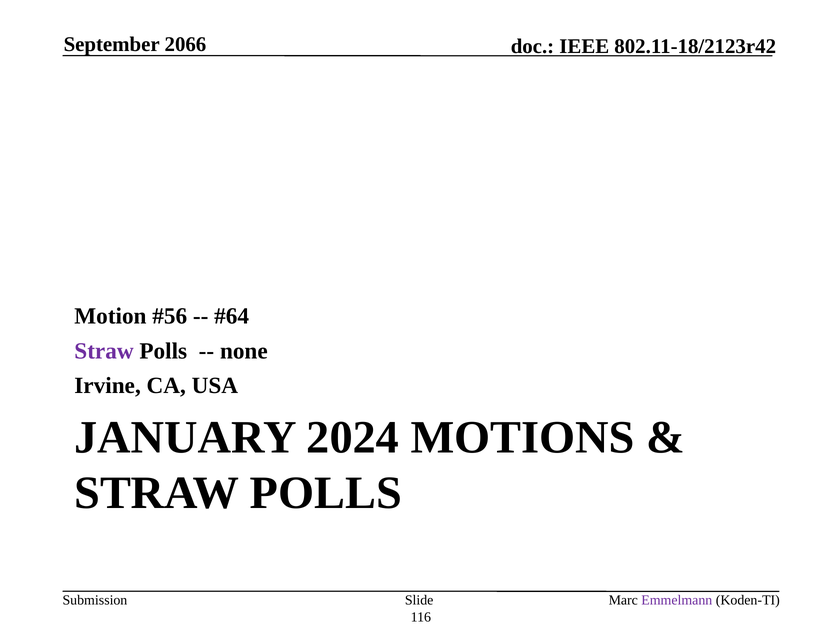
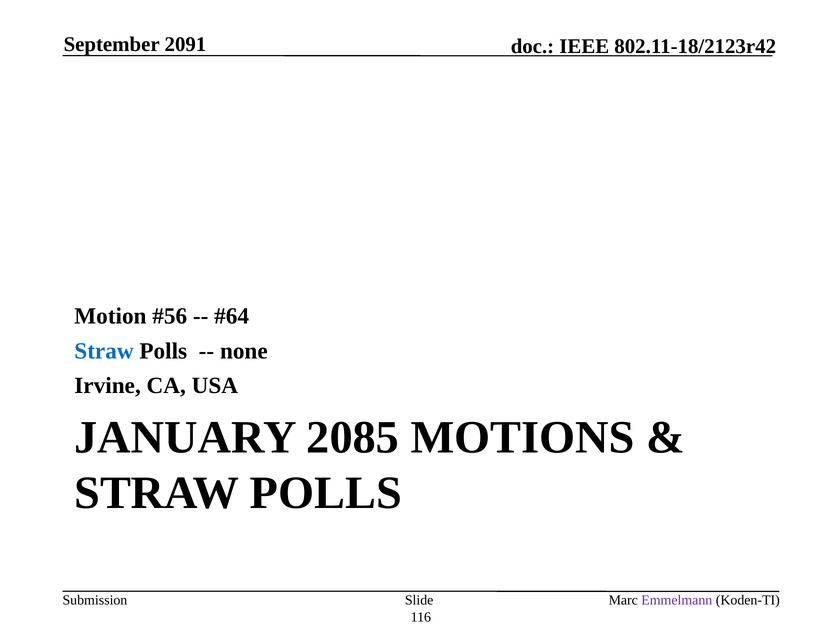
2066: 2066 -> 2091 (185, 44)
Straw colour: purple -> blue (104, 351)
2024: 2024 -> 2085 (353, 438)
